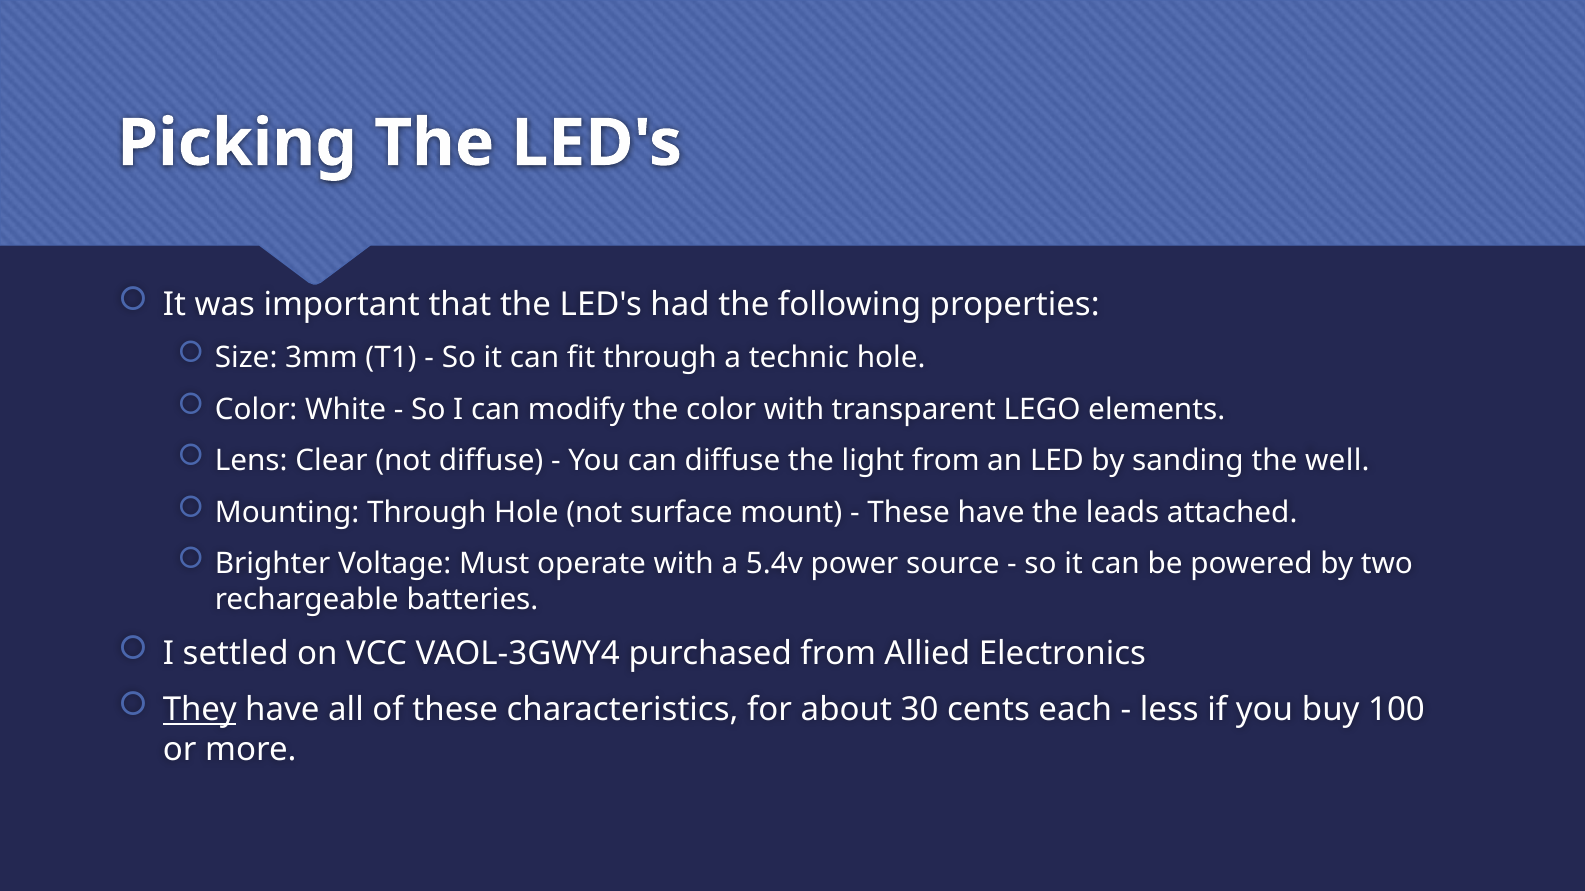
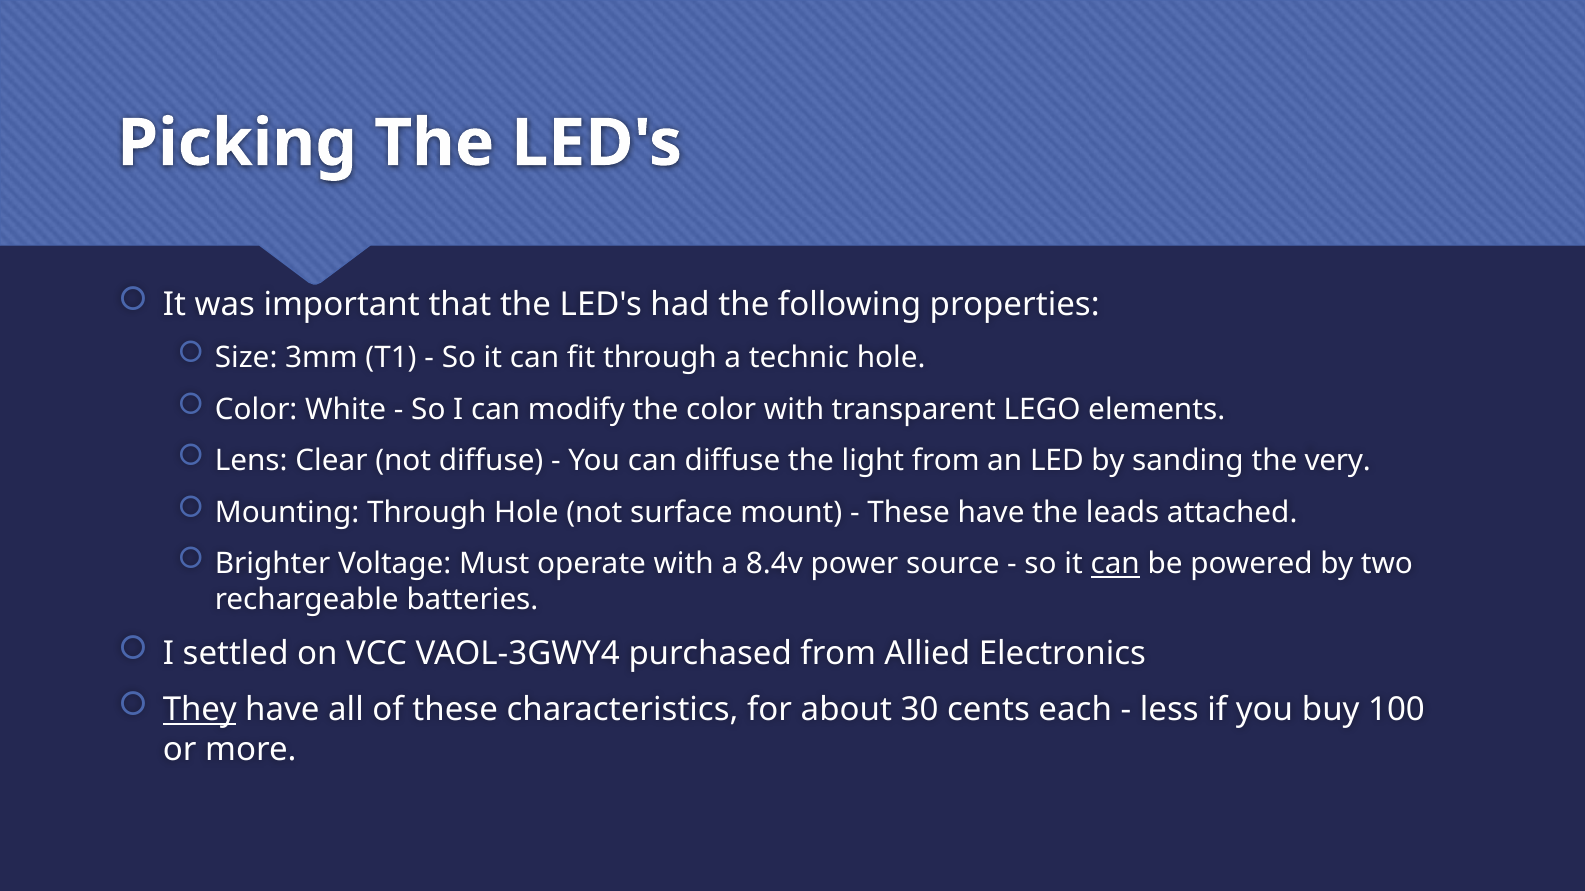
well: well -> very (1338, 461)
5.4v: 5.4v -> 8.4v (774, 564)
can underline: none -> present (1115, 564)
